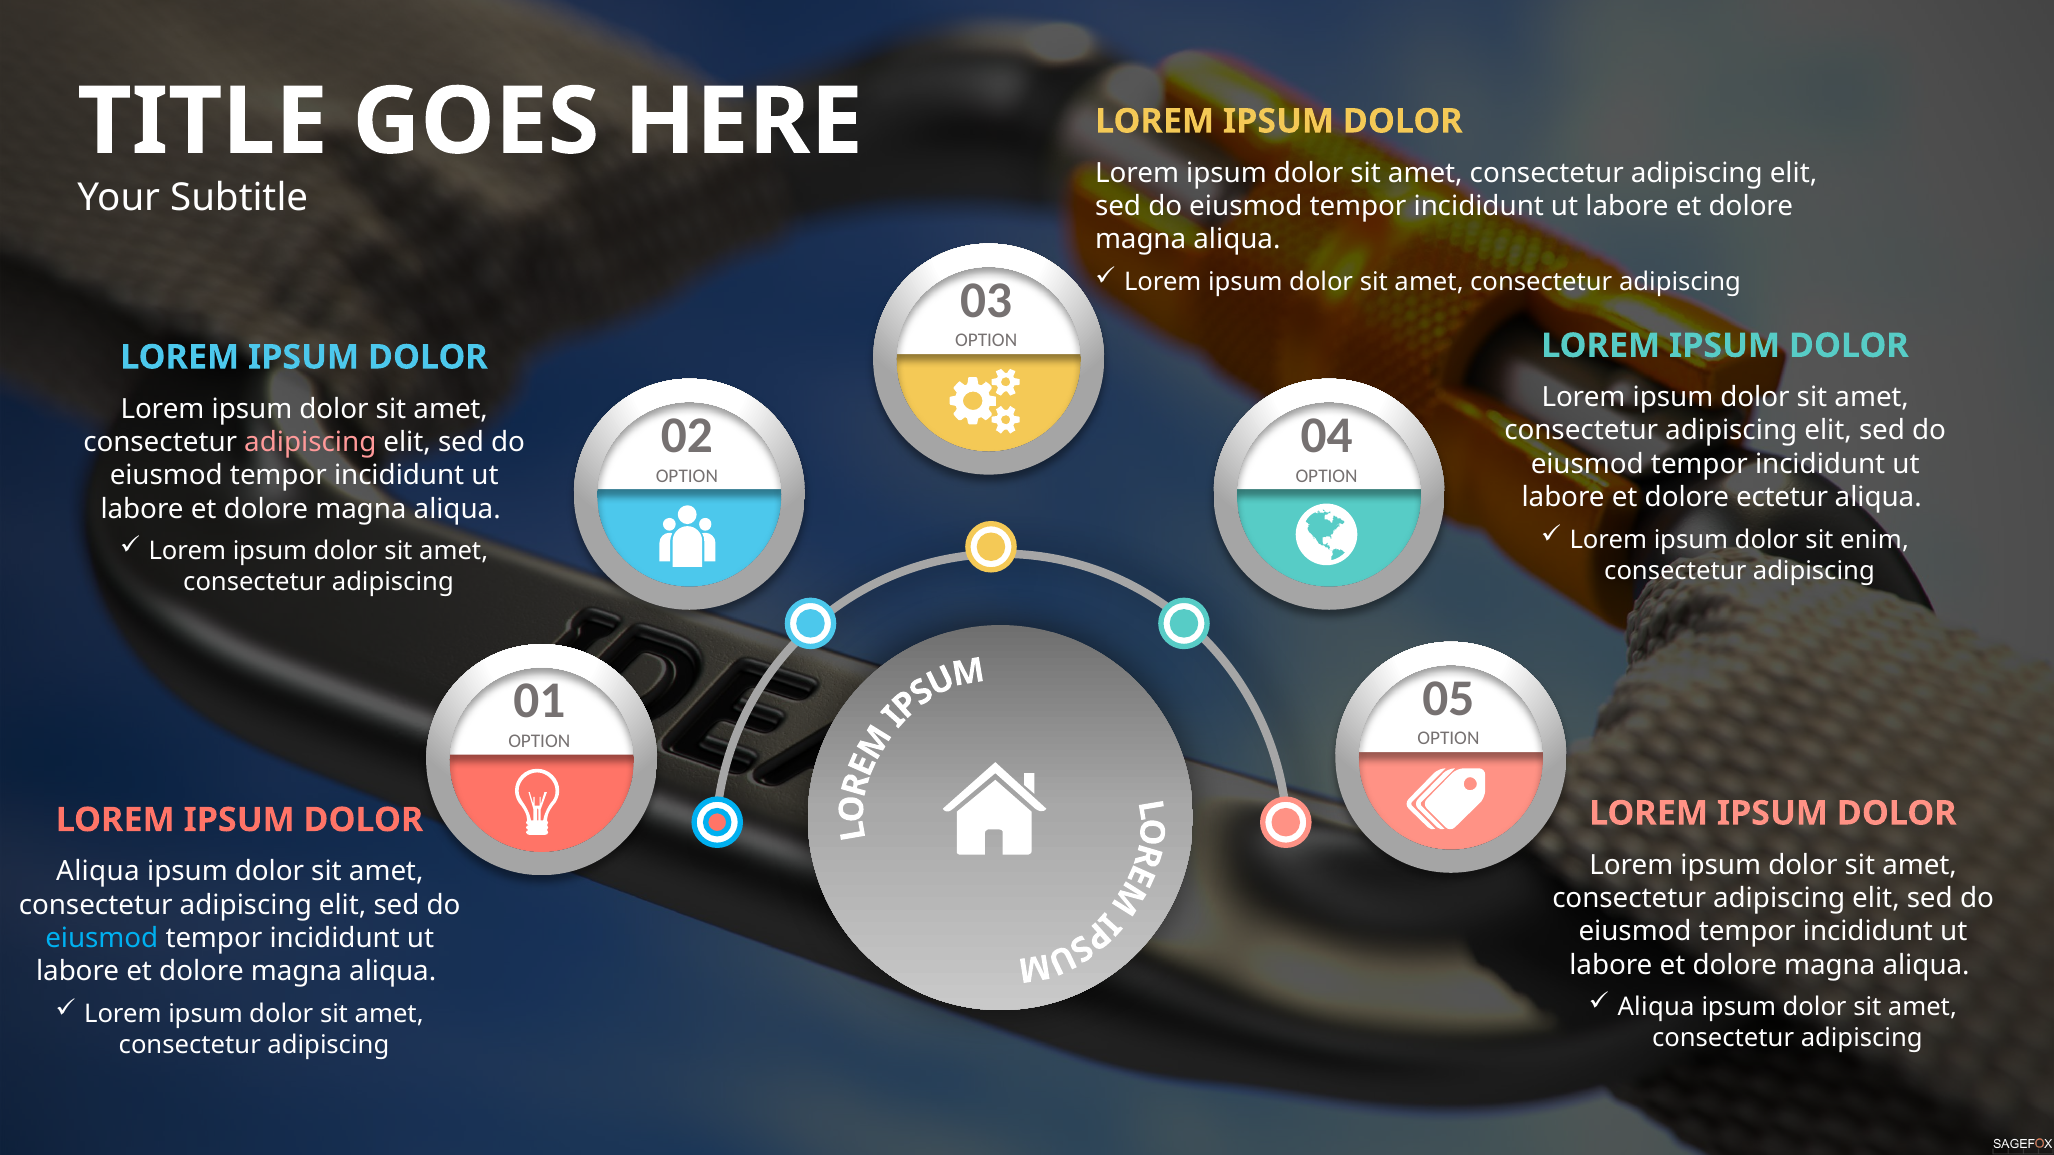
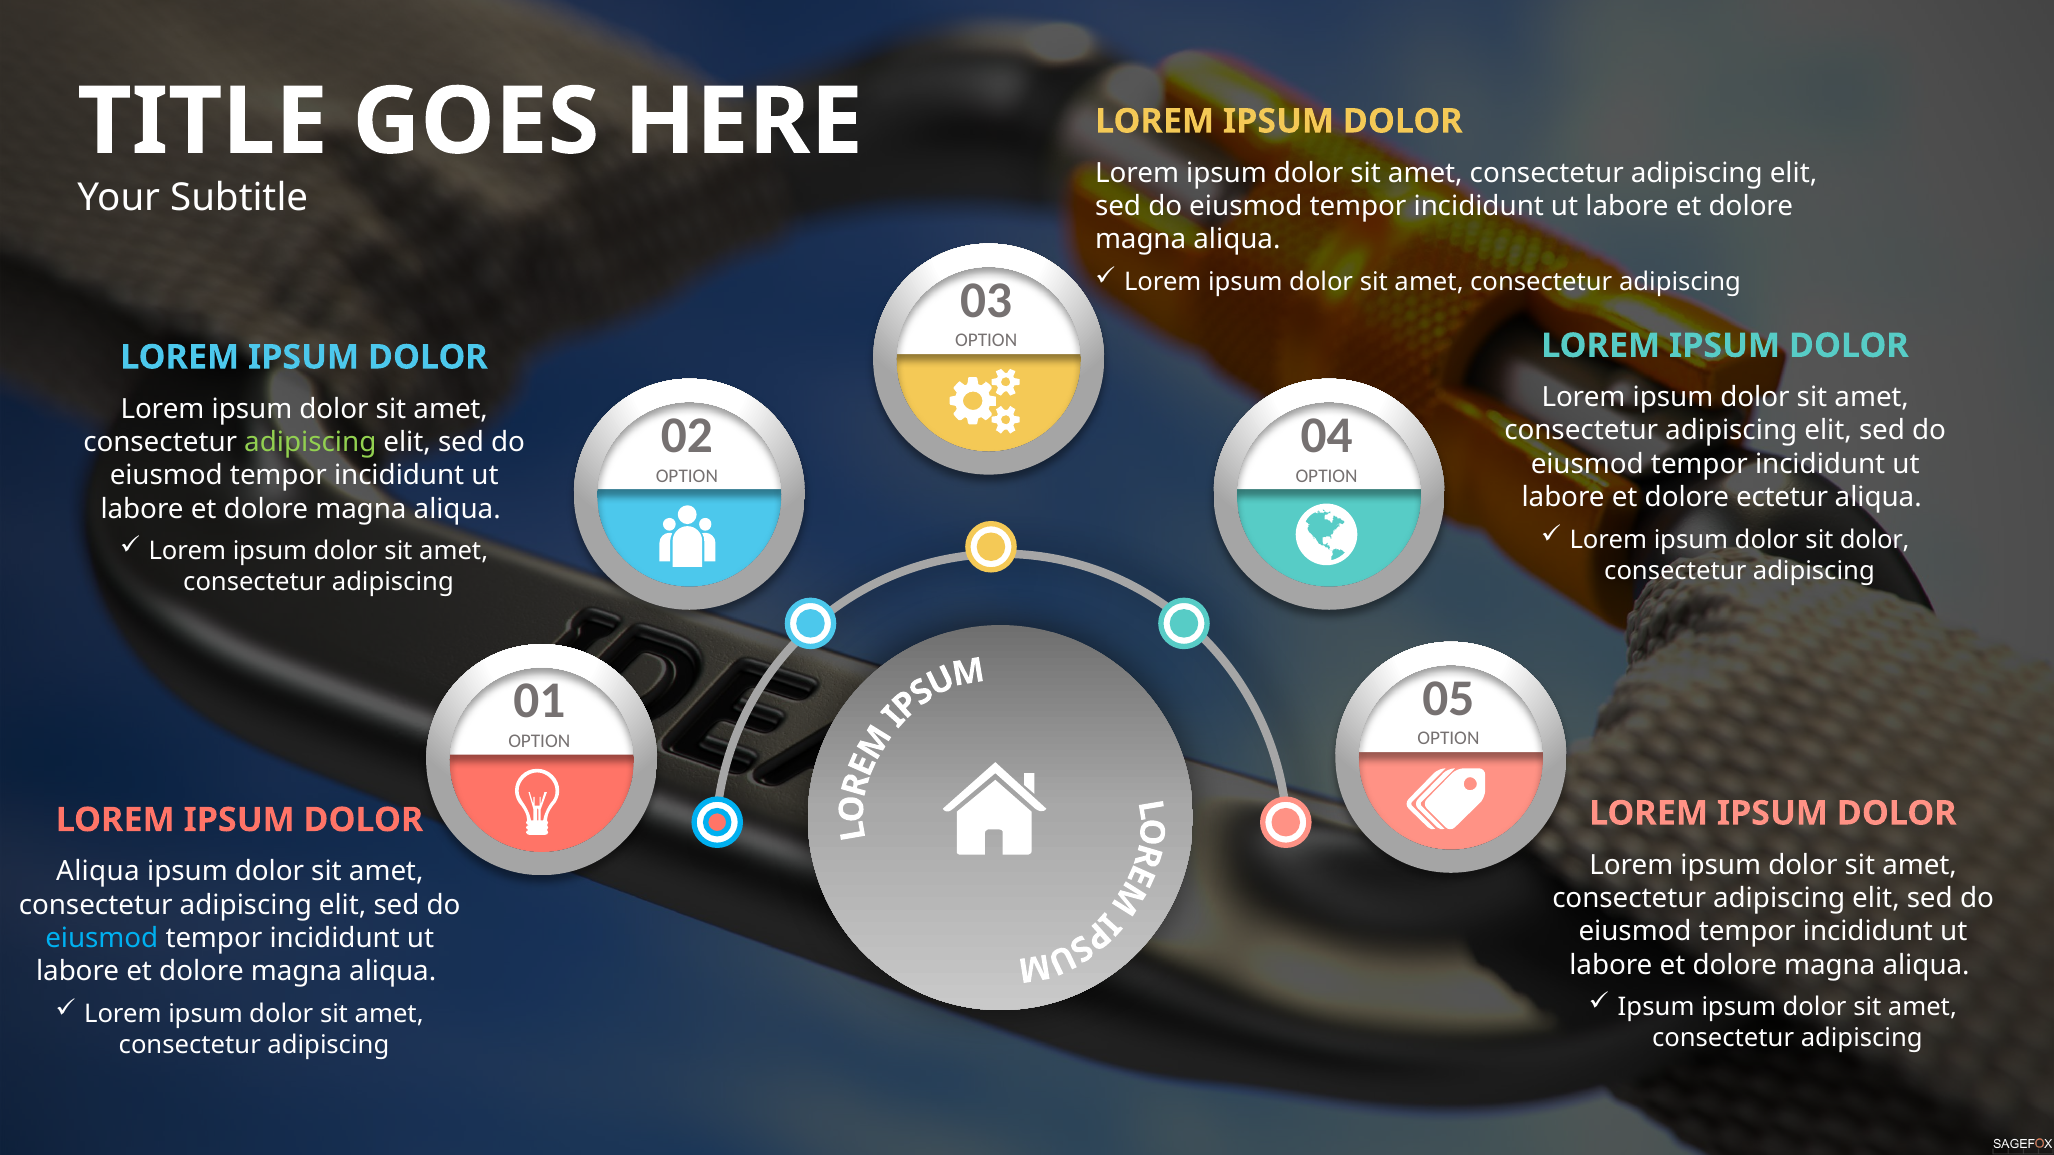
adipiscing colour: pink -> light green (310, 442)
sit enim: enim -> dolor (1875, 540)
Aliqua: Aliqua -> Ipsum (1656, 1008)
